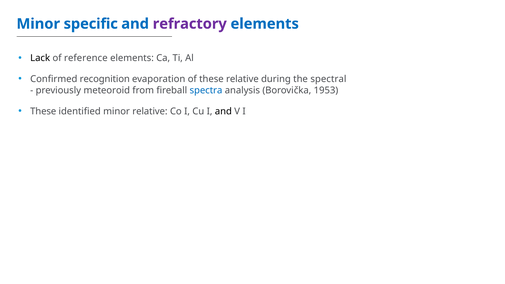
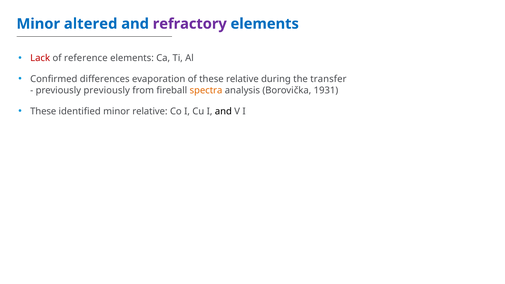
specific: specific -> altered (91, 24)
Lack colour: black -> red (40, 58)
recognition: recognition -> differences (105, 79)
spectral: spectral -> transfer (328, 79)
previously meteoroid: meteoroid -> previously (107, 90)
spectra colour: blue -> orange (206, 90)
1953: 1953 -> 1931 (326, 90)
